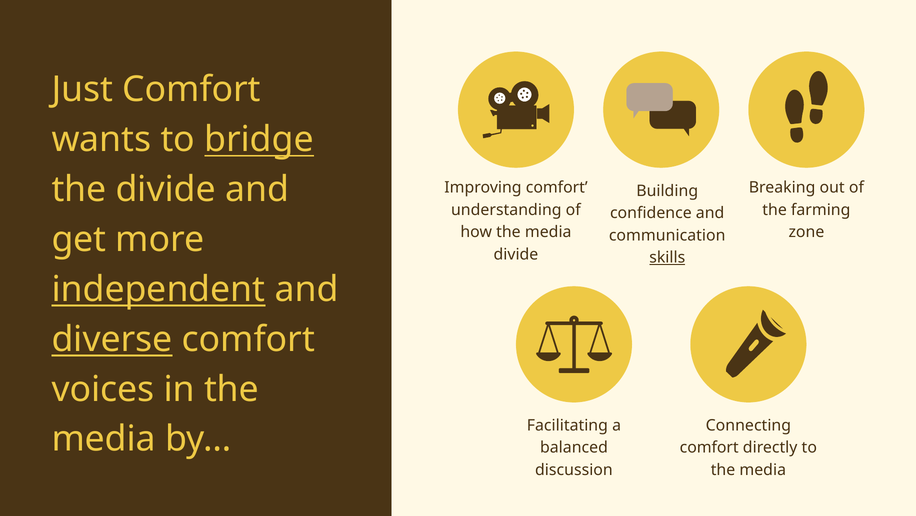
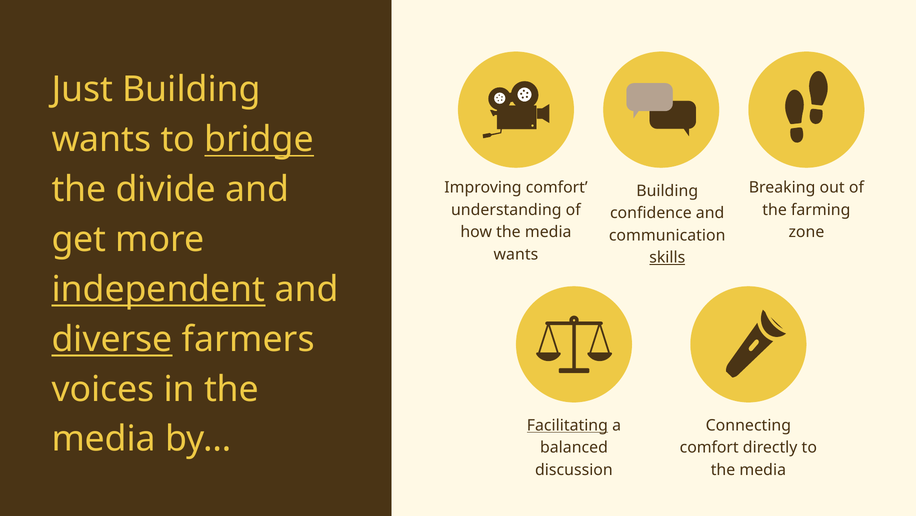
Just Comfort: Comfort -> Building (191, 89)
divide: divide -> wants (516, 254)
diverse comfort: comfort -> farmers (248, 339)
Facilitating underline: none -> present (567, 425)
